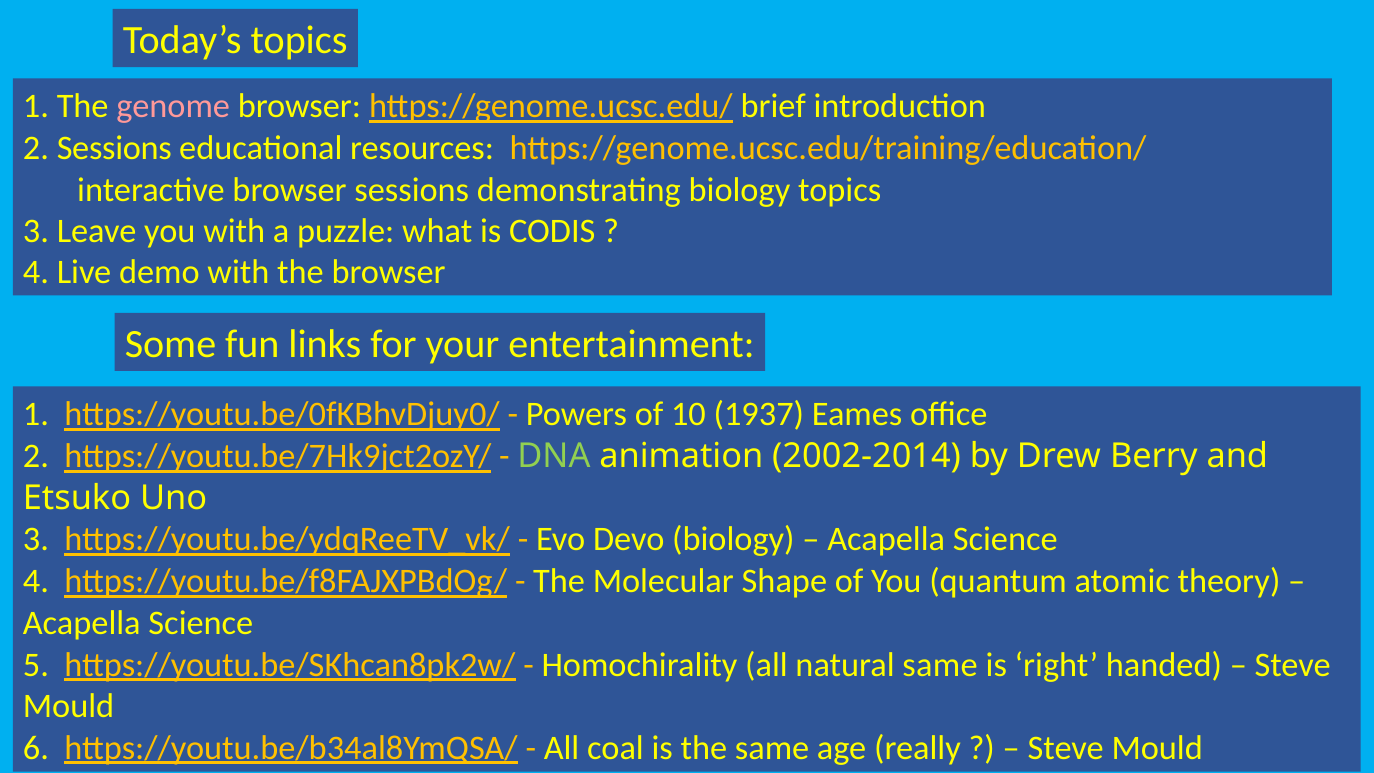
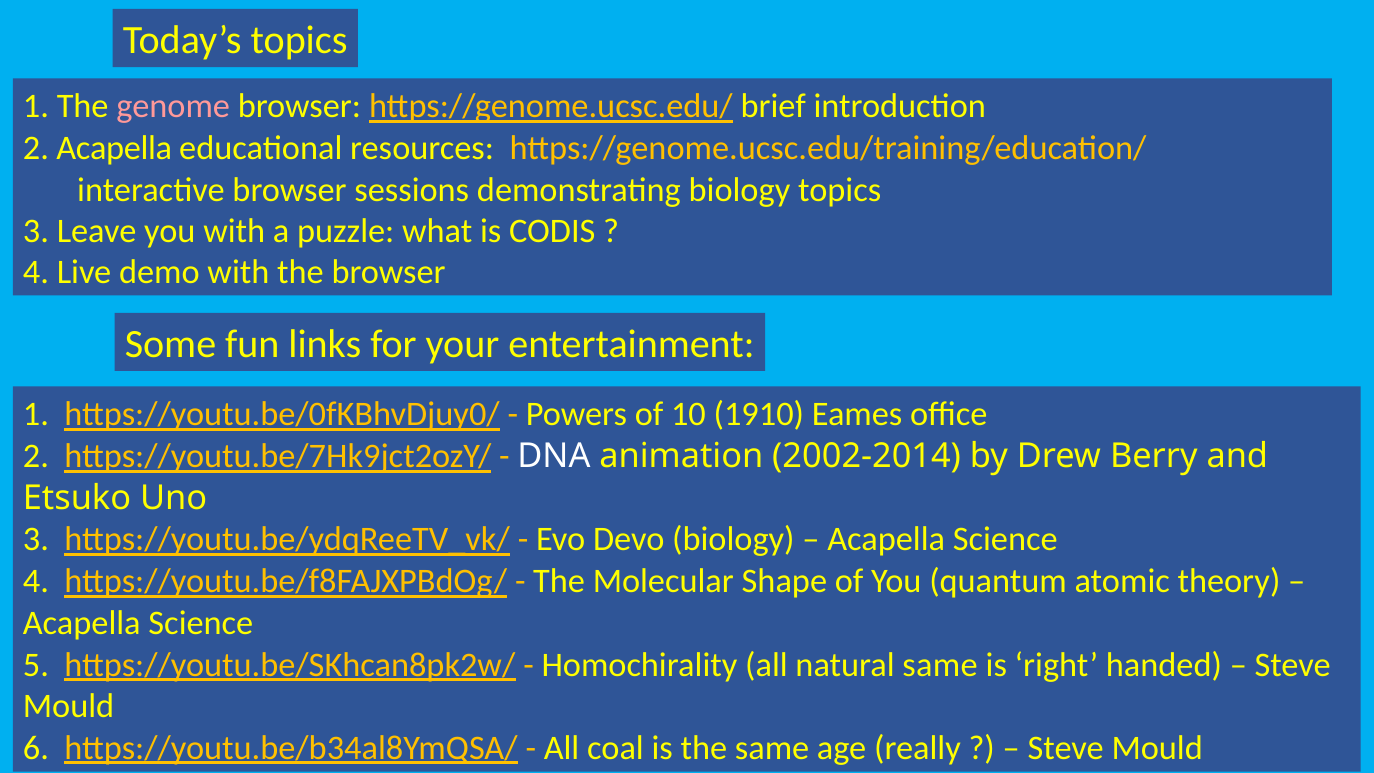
2 Sessions: Sessions -> Acapella (114, 148)
1937: 1937 -> 1910 (759, 414)
DNA colour: light green -> white (554, 456)
